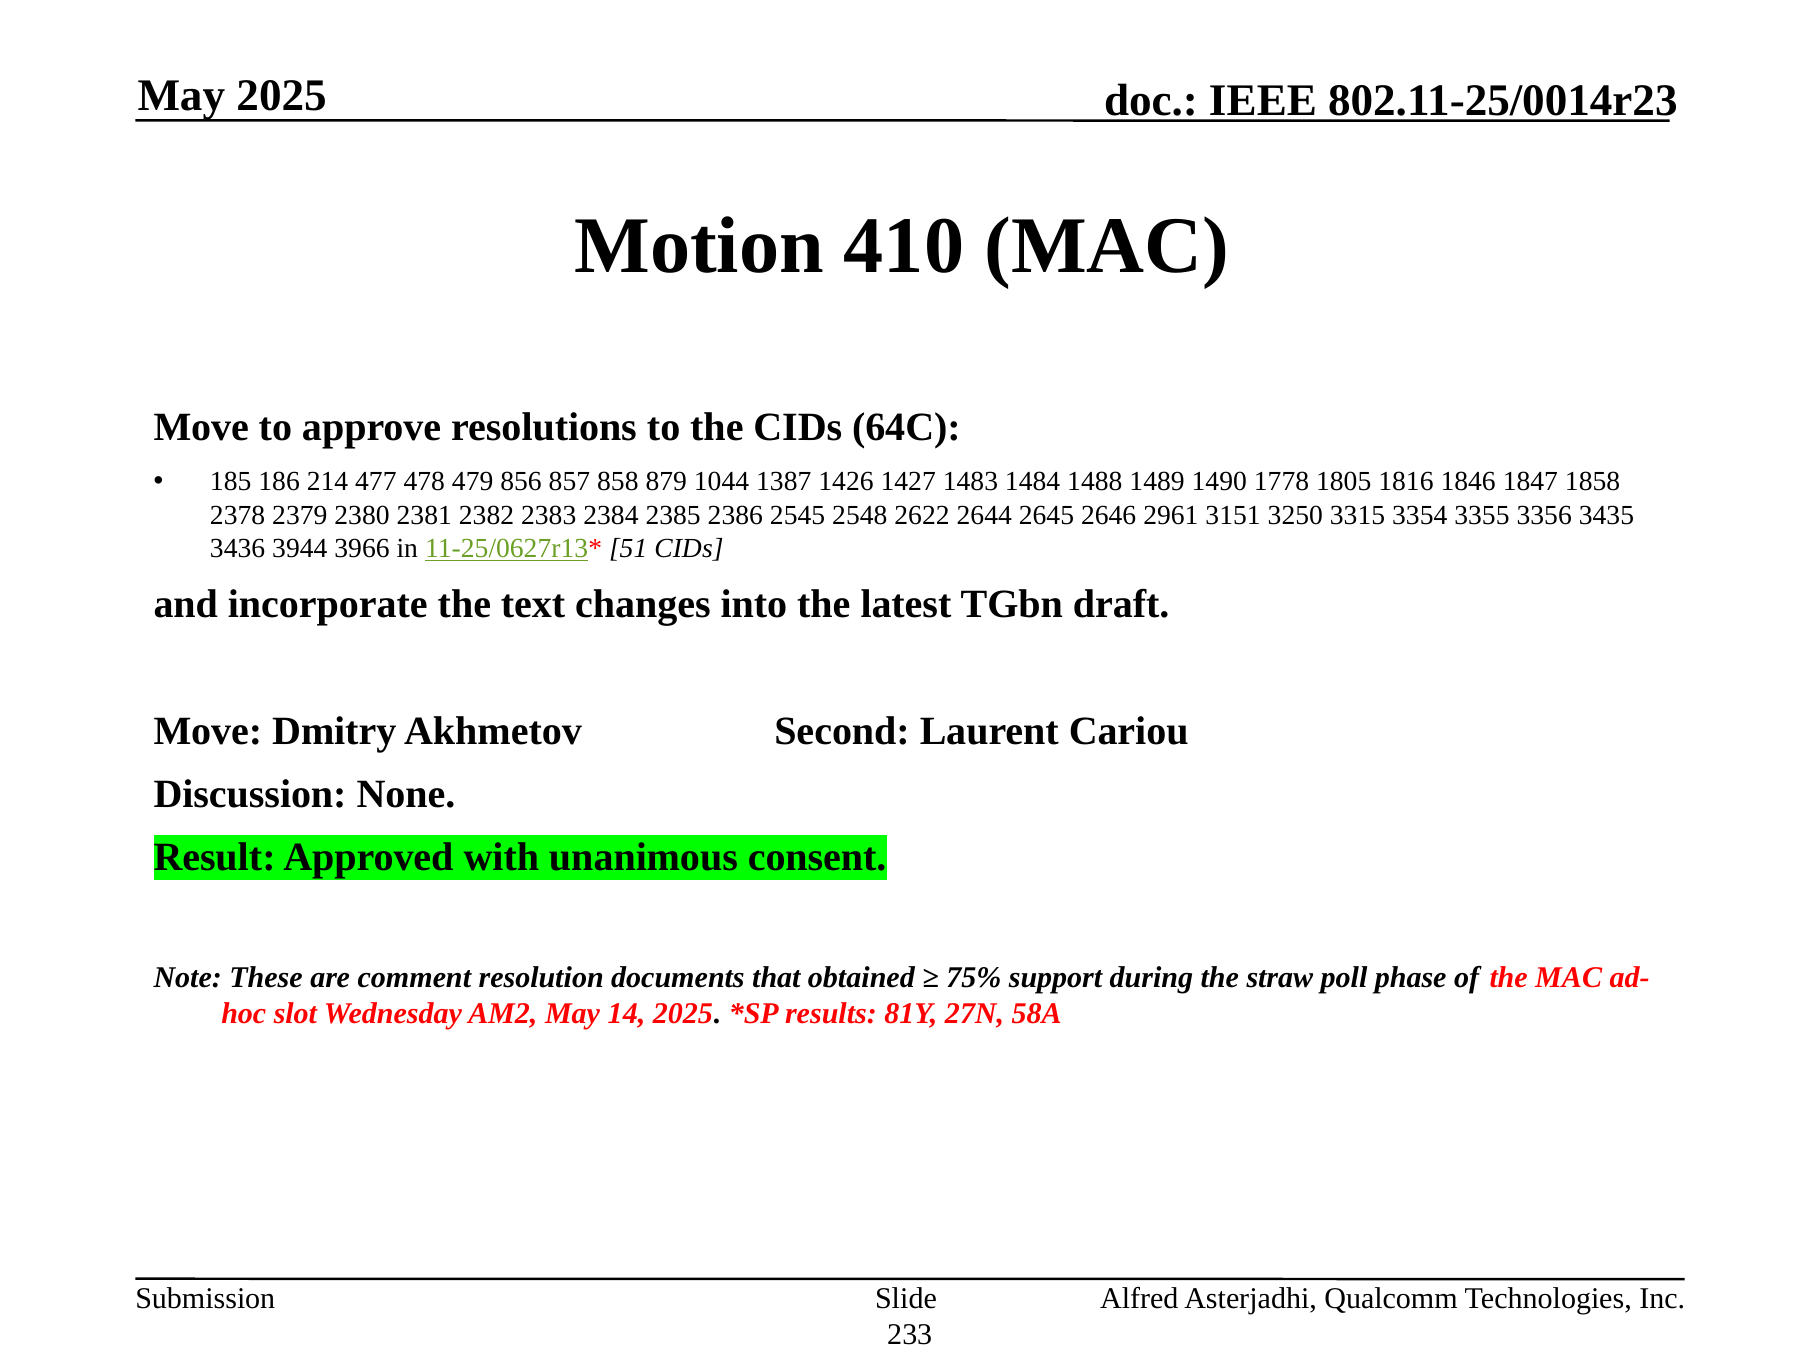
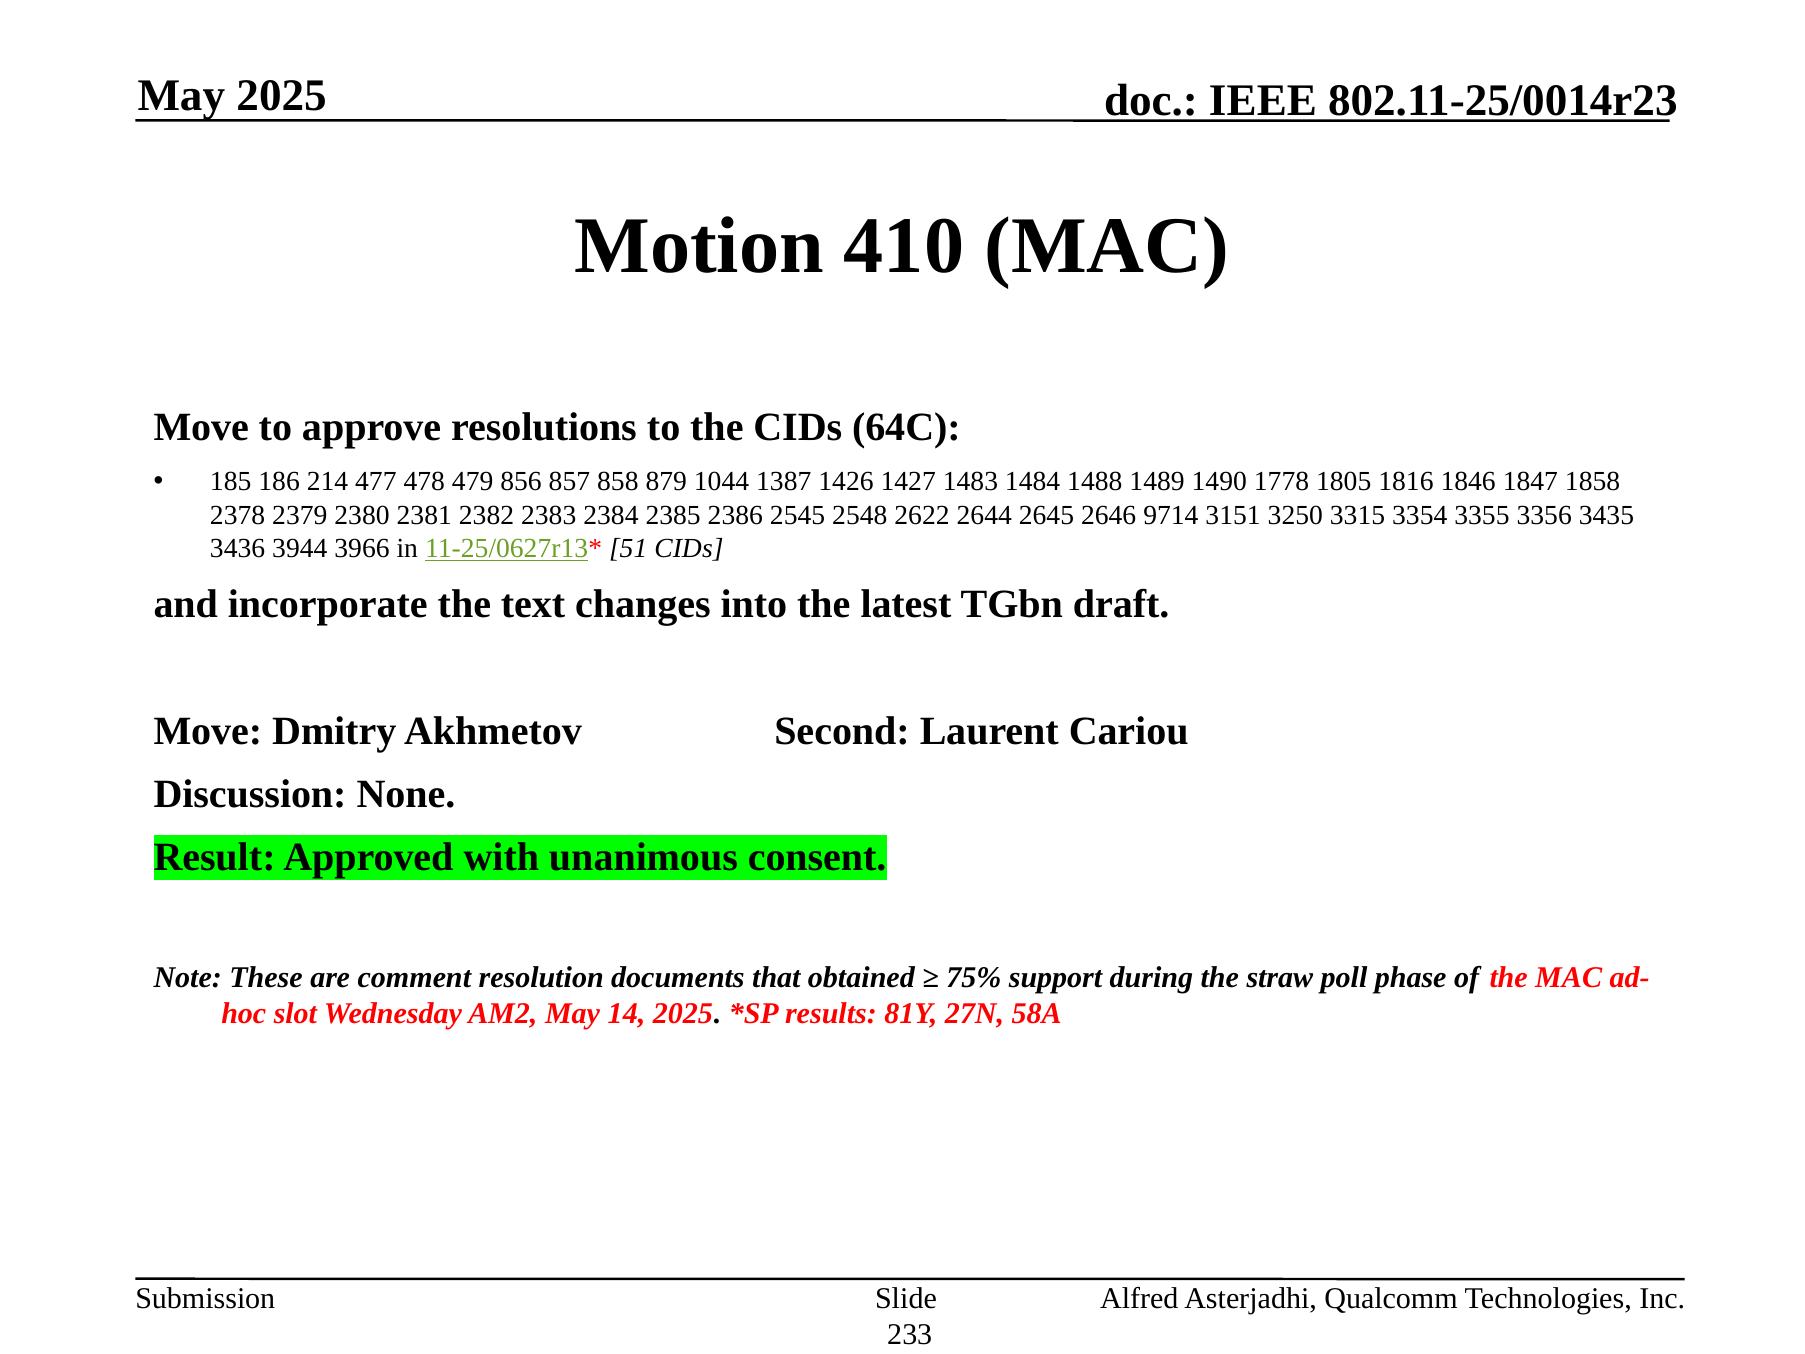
2961: 2961 -> 9714 (1171, 515)
